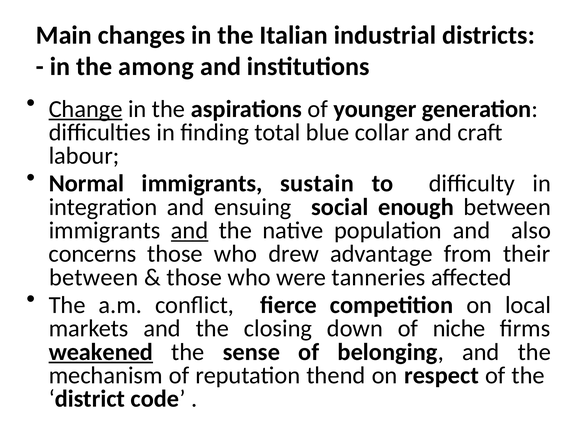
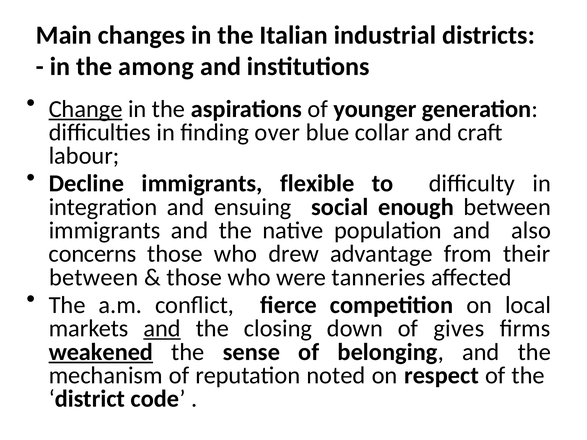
total: total -> over (277, 133)
Normal: Normal -> Decline (86, 184)
sustain: sustain -> flexible (317, 184)
and underline: present -> none (190, 231)
and underline: none -> present (162, 329)
niche: niche -> gives (459, 329)
thend: thend -> noted (336, 376)
